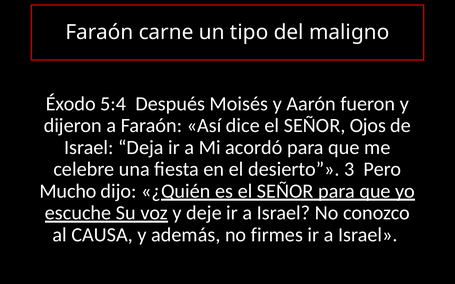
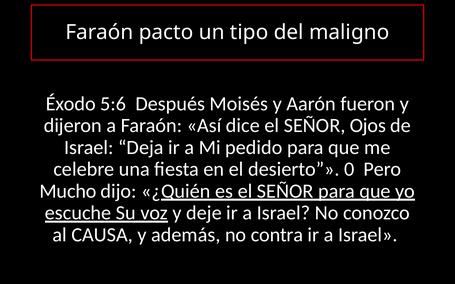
carne: carne -> pacto (166, 32)
5:4: 5:4 -> 5:6 (113, 104)
acordó: acordó -> pedido (254, 148)
3: 3 -> 0 (349, 169)
firmes: firmes -> contra (277, 235)
